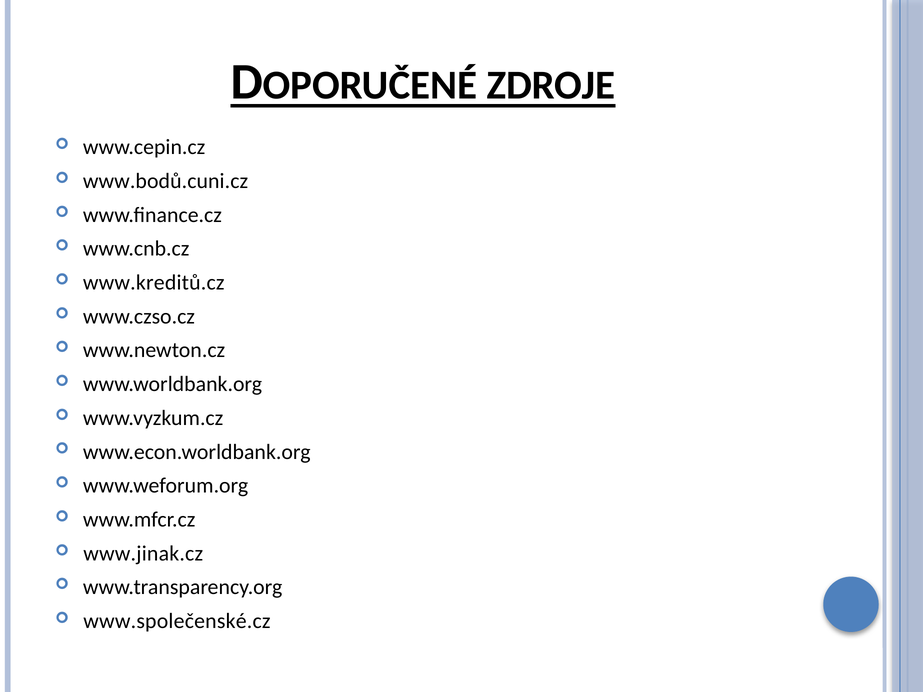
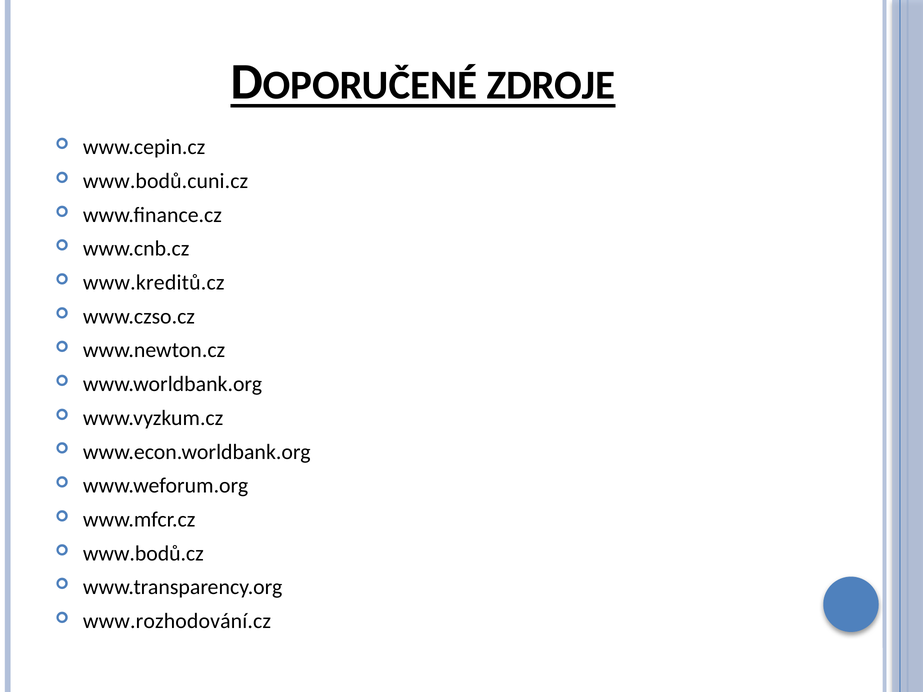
www.jinak.cz: www.jinak.cz -> www.bodů.cz (143, 554)
www.společenské.cz: www.společenské.cz -> www.rozhodování.cz (177, 621)
